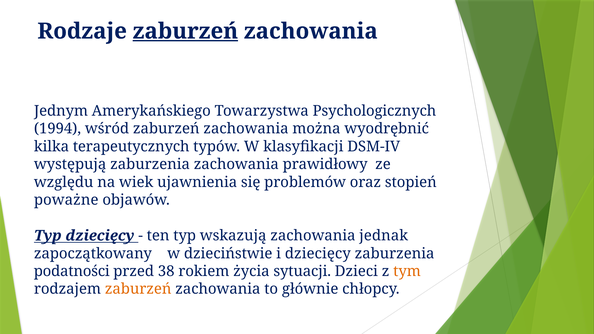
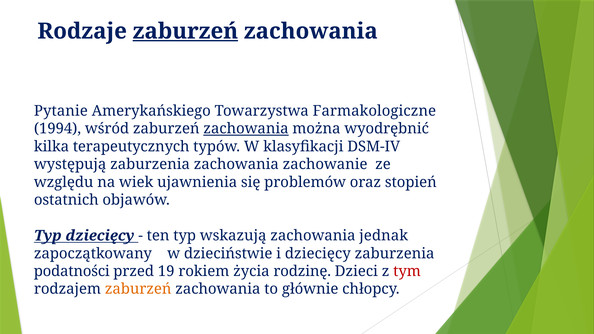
Jednym: Jednym -> Pytanie (61, 111)
Psychologicznych: Psychologicznych -> Farmakologiczne (374, 111)
zachowania underline: none -> present (246, 129)
prawidłowy: prawidłowy -> zachowanie (325, 164)
poważne: poważne -> ostatnich (66, 200)
38: 38 -> 19 (166, 271)
sytuacji: sytuacji -> rodzinę (302, 271)
tym colour: orange -> red (407, 271)
